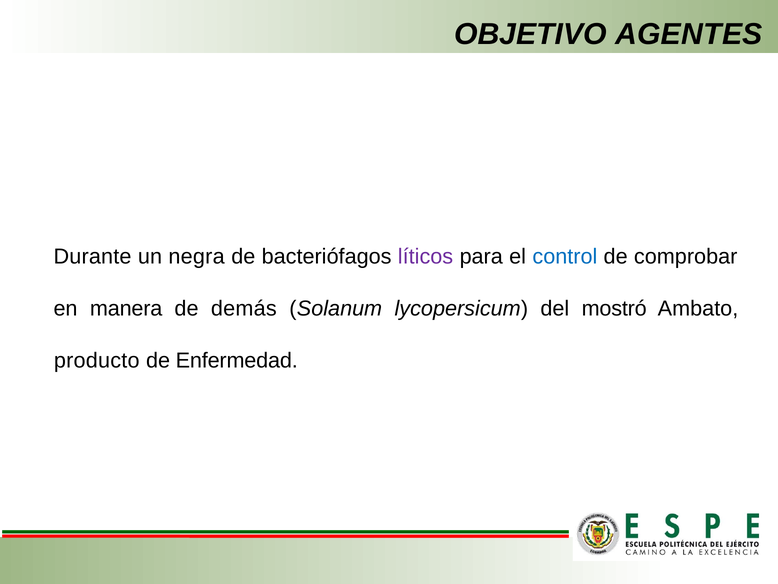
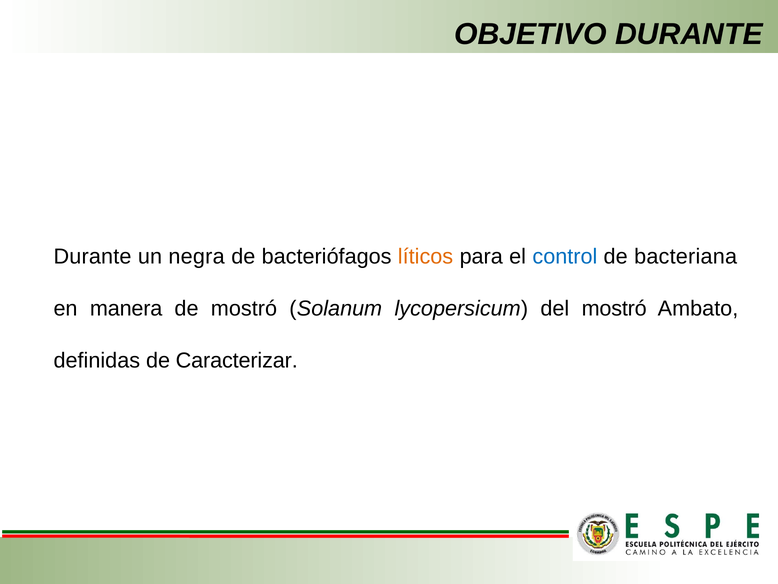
OBJETIVO AGENTES: AGENTES -> DURANTE (689, 34)
líticos colour: purple -> orange (426, 256)
comprobar: comprobar -> bacteriana (686, 256)
de demás: demás -> mostró (244, 308)
producto: producto -> definidas (97, 360)
Enfermedad: Enfermedad -> Caracterizar (237, 360)
